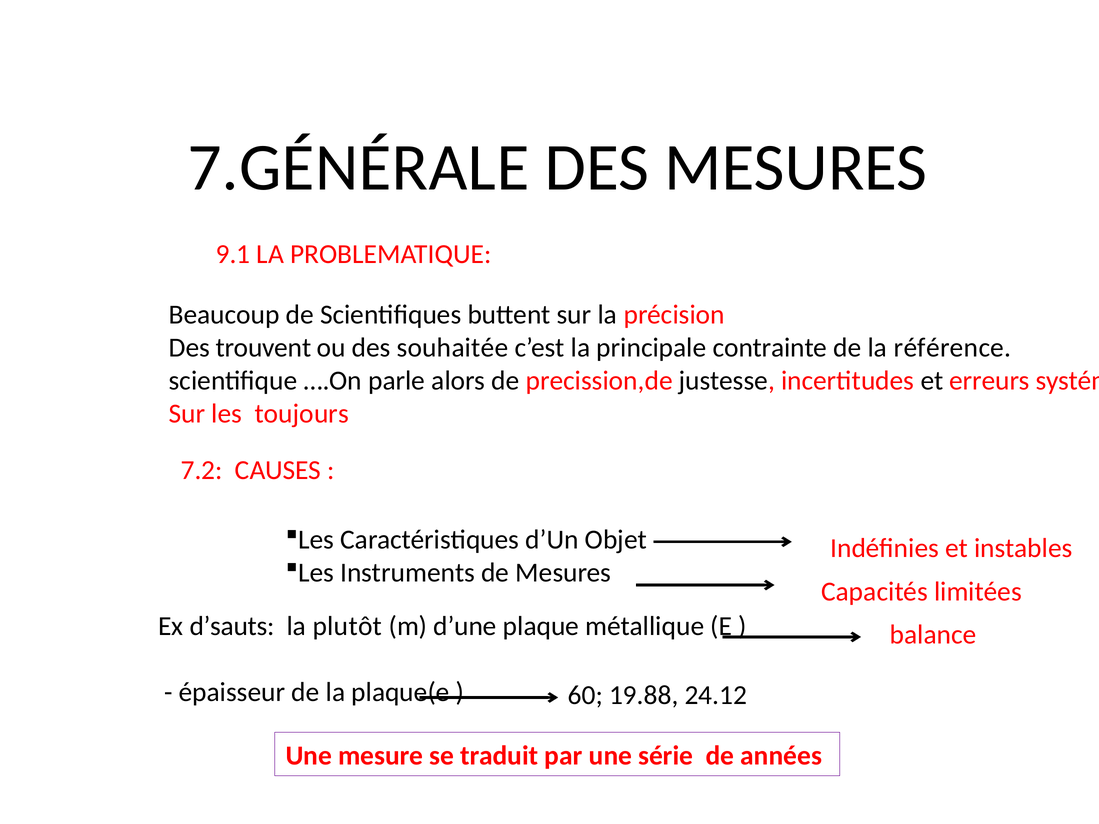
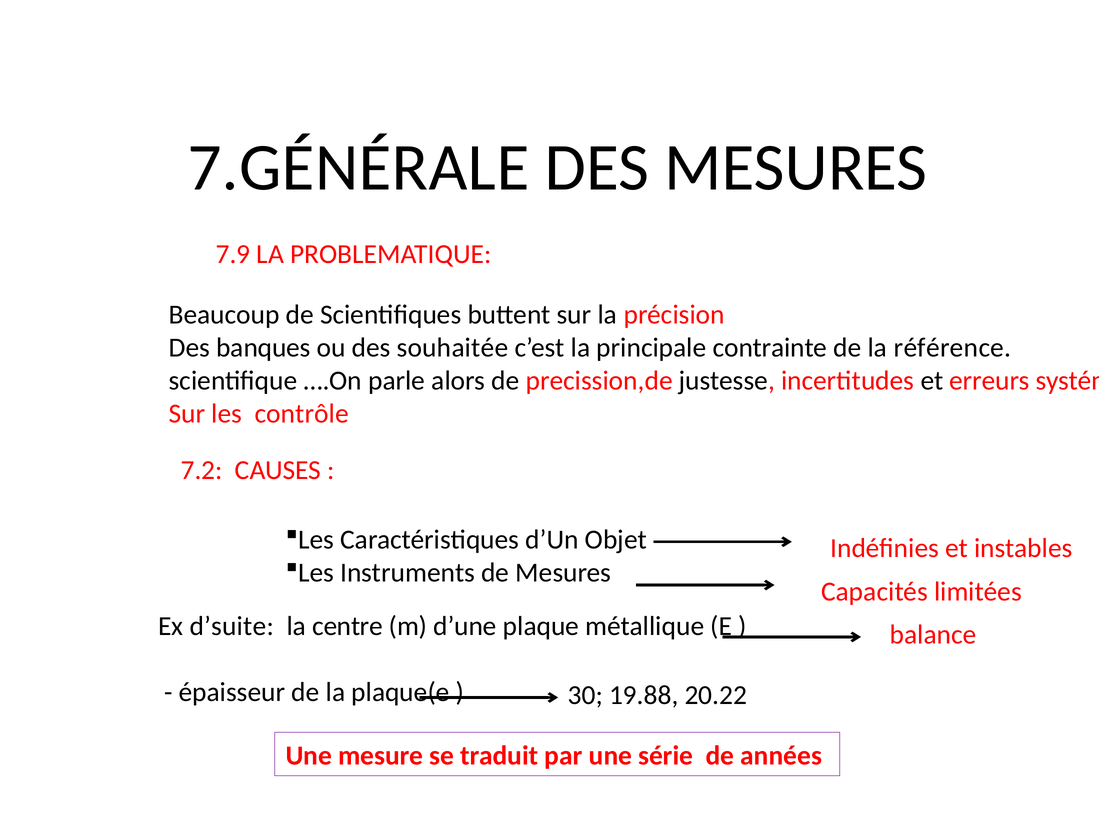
9.1: 9.1 -> 7.9 (233, 254)
trouvent: trouvent -> banques (263, 348)
toujours: toujours -> contrôle (302, 414)
d’sauts: d’sauts -> d’suite (232, 626)
plutôt: plutôt -> centre (348, 626)
60: 60 -> 30 (585, 696)
24.12: 24.12 -> 20.22 (716, 696)
